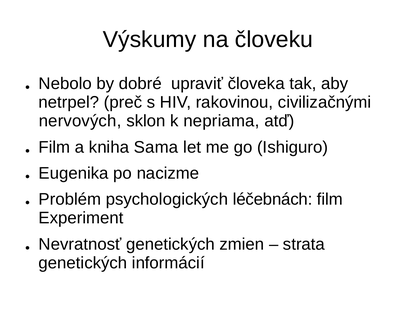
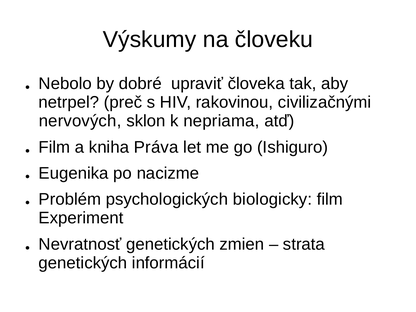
Sama: Sama -> Práva (156, 147)
léčebnách: léčebnách -> biologicky (272, 199)
